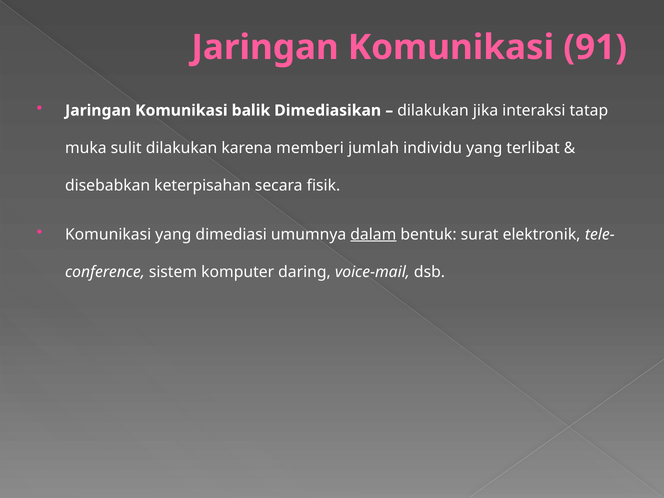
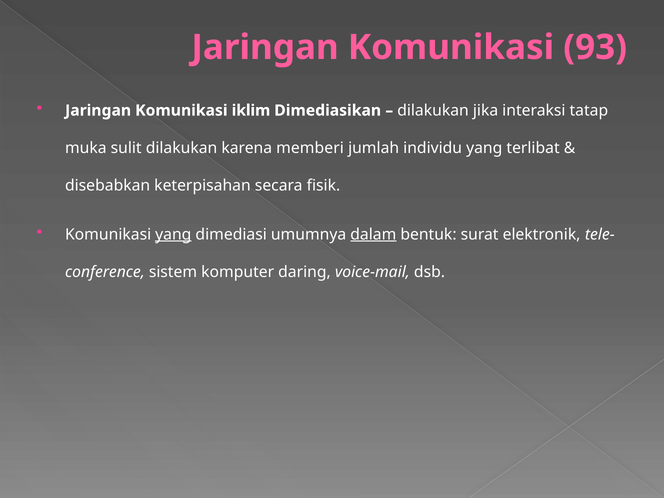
91: 91 -> 93 (595, 47)
balik: balik -> iklim (251, 110)
yang underline: none -> present (173, 234)
